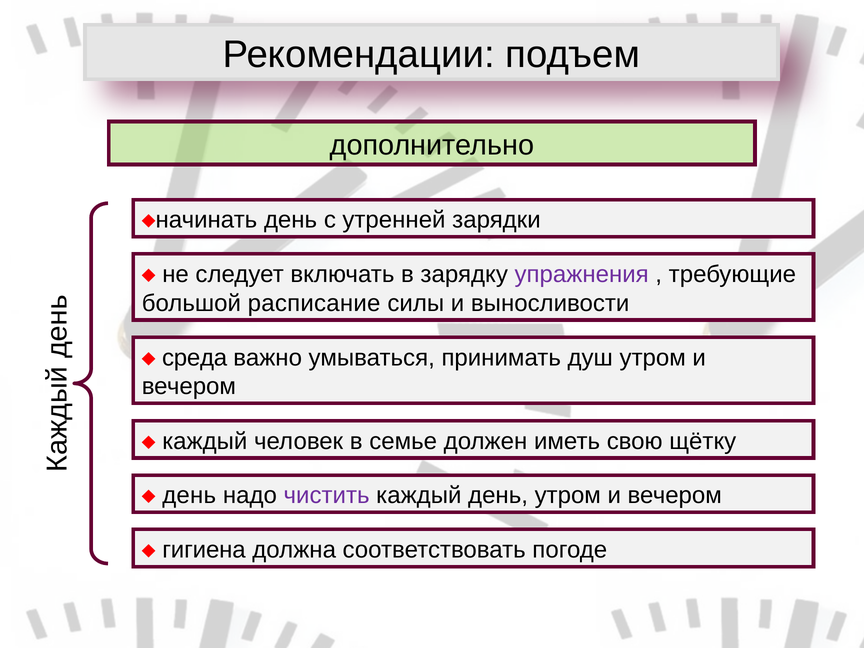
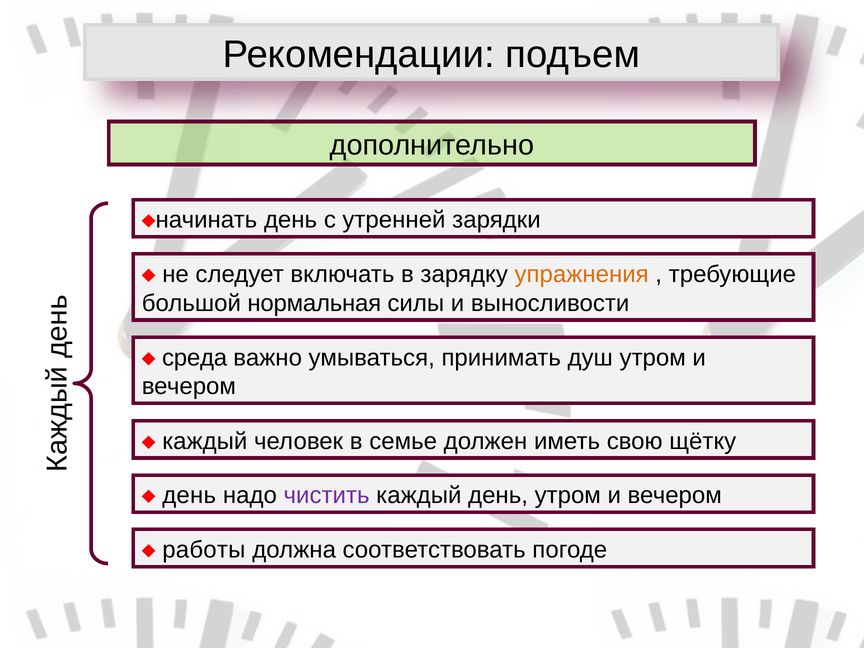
упражнения colour: purple -> orange (582, 274)
расписание: расписание -> нормальная (314, 303)
гигиена: гигиена -> работы (204, 550)
